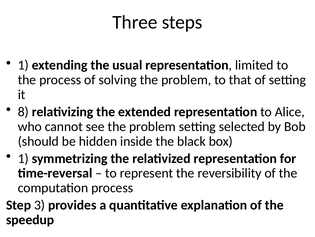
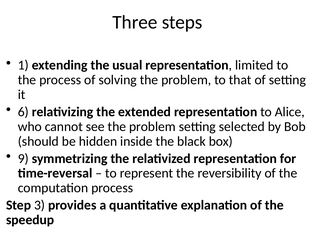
8: 8 -> 6 (23, 112)
1: 1 -> 9 (23, 158)
